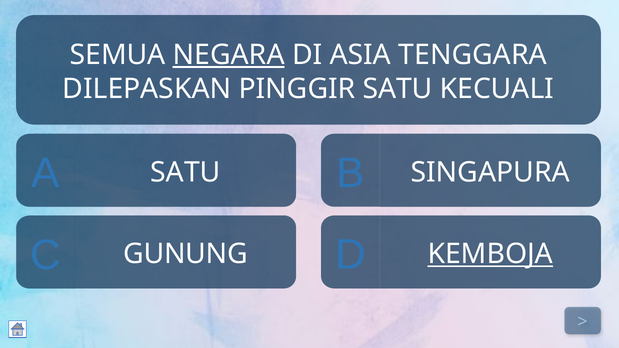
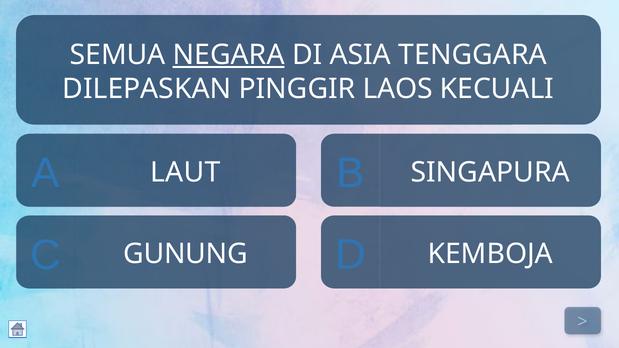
PINGGIR SATU: SATU -> LAOS (398, 89)
A SATU: SATU -> LAUT (185, 172)
KEMBOJA underline: present -> none (490, 254)
